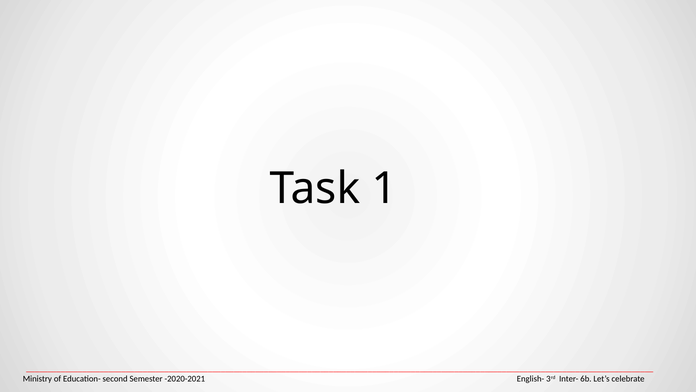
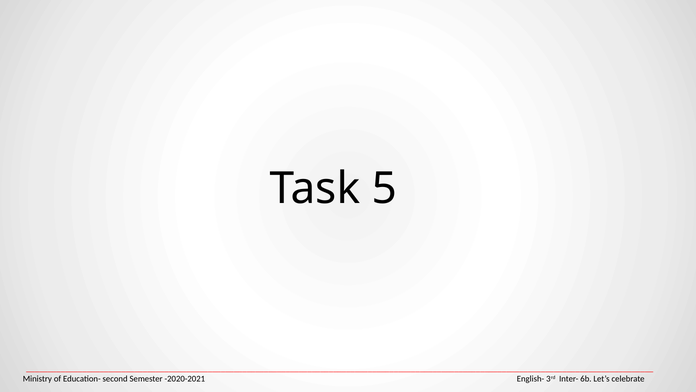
1: 1 -> 5 (384, 188)
